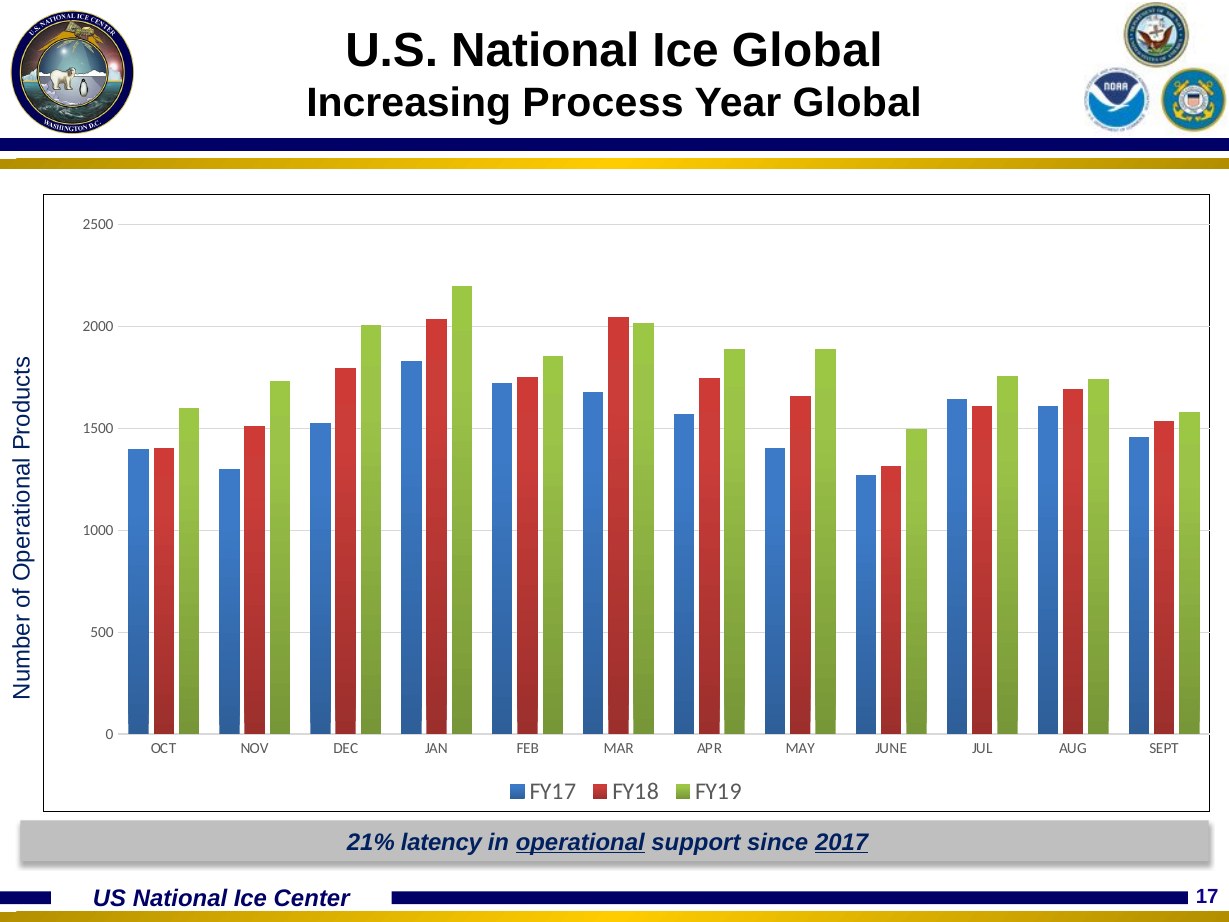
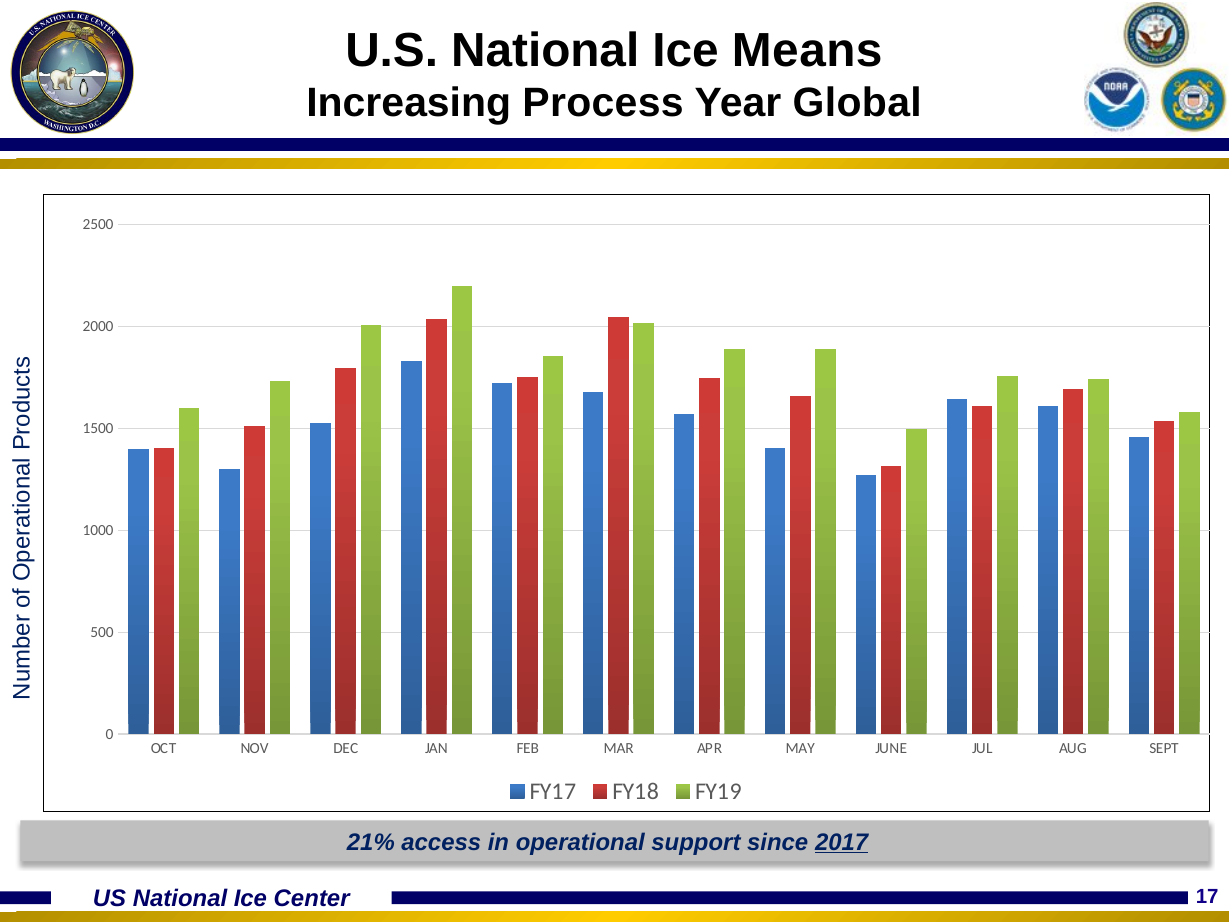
Ice Global: Global -> Means (807, 50)
latency: latency -> access (441, 842)
operational underline: present -> none (580, 842)
